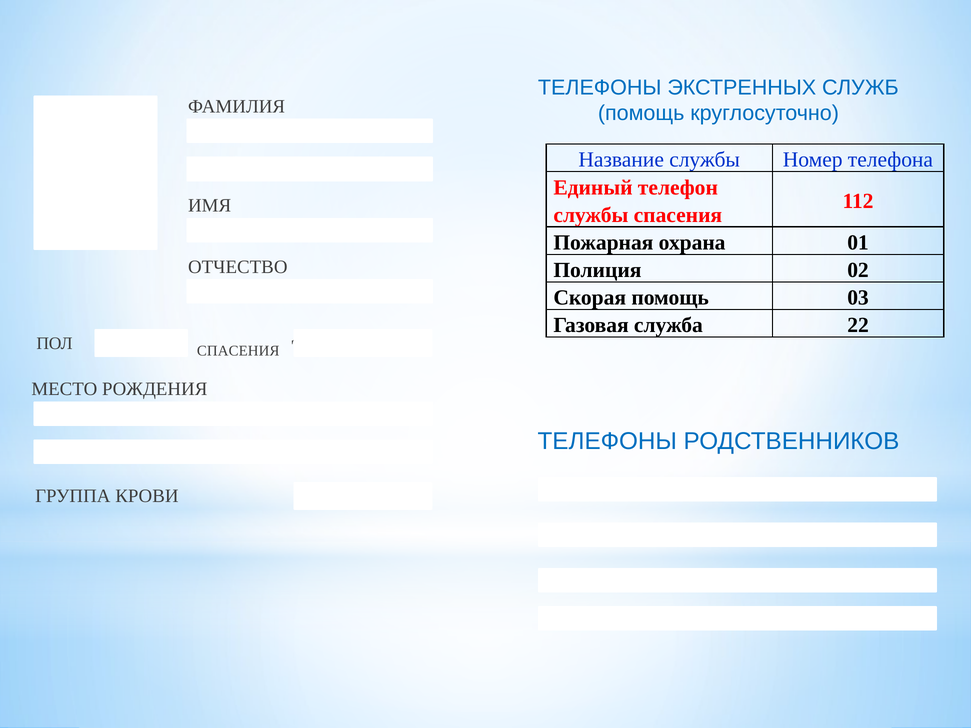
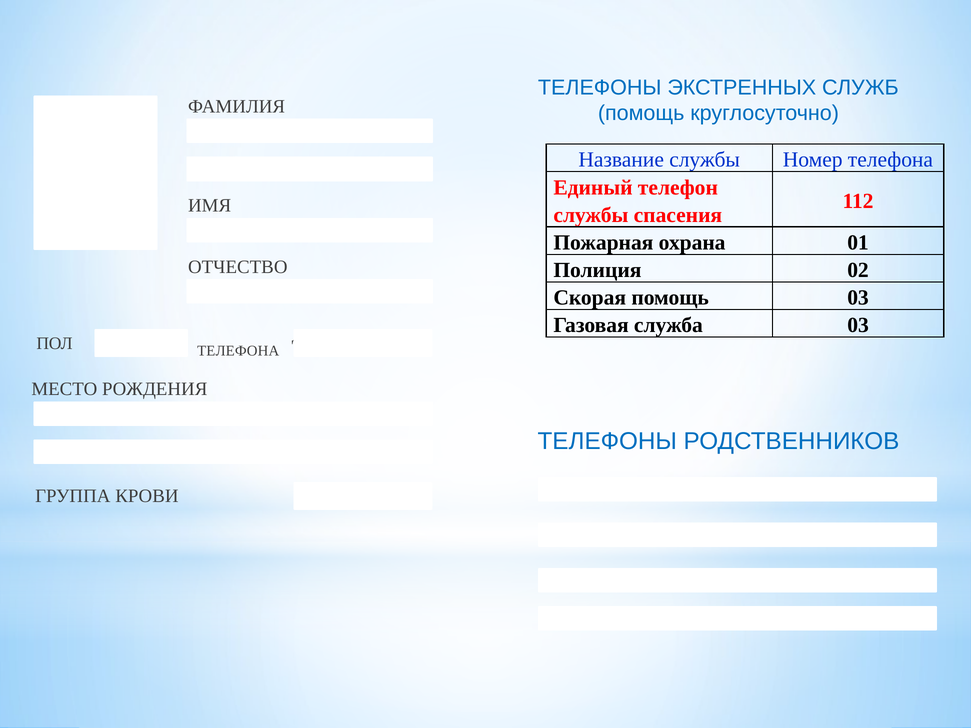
служба 22: 22 -> 03 (858, 325)
СПАСЕНИЯ: СПАСЕНИЯ -> ТЕЛЕФОНА (238, 351)
